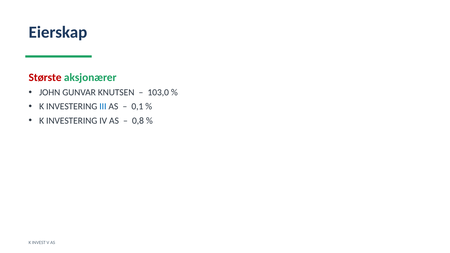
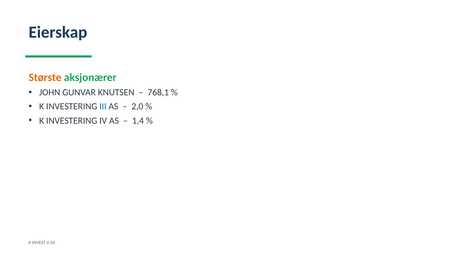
Største colour: red -> orange (45, 77)
103,0: 103,0 -> 768,1 (158, 93)
0,1: 0,1 -> 2,0 (137, 107)
0,8: 0,8 -> 1,4 (138, 121)
